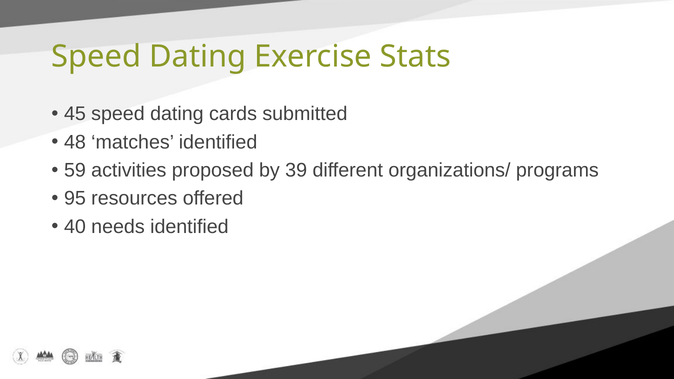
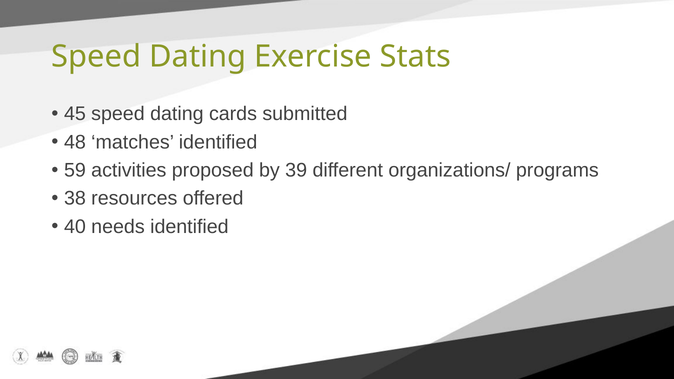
95: 95 -> 38 (75, 199)
